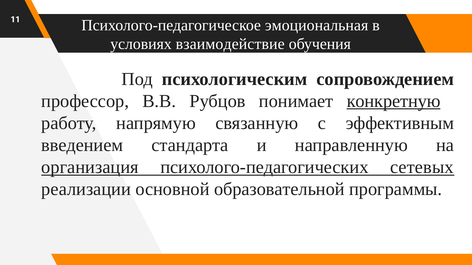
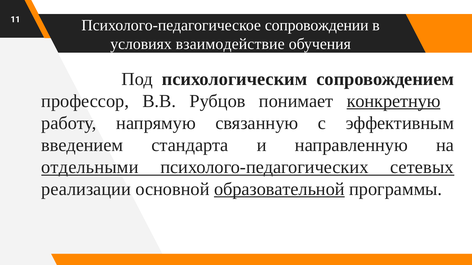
эмоциональная: эмоциональная -> сопровождении (317, 25)
организация: организация -> отдельными (90, 167)
образовательной underline: none -> present (279, 189)
